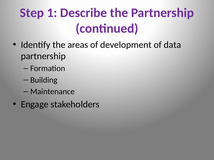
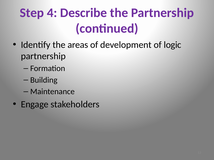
1: 1 -> 4 (52, 13)
data: data -> logic (173, 45)
